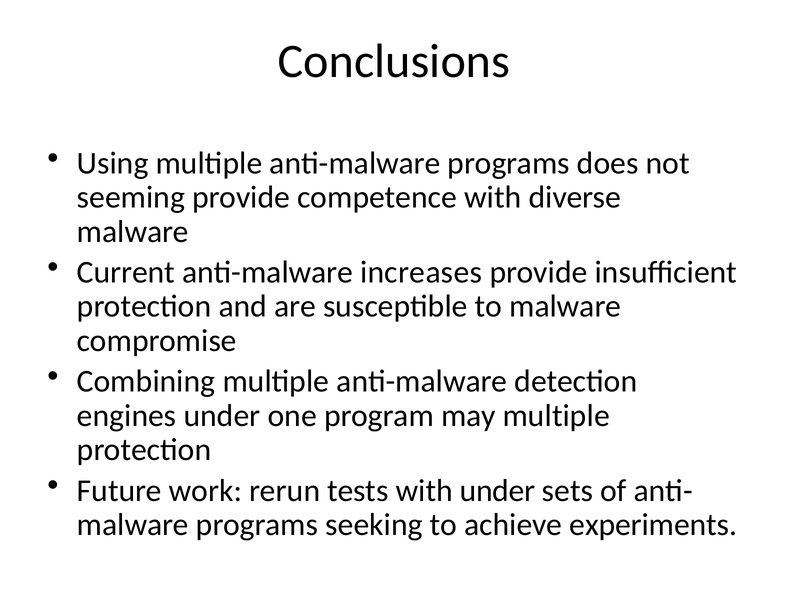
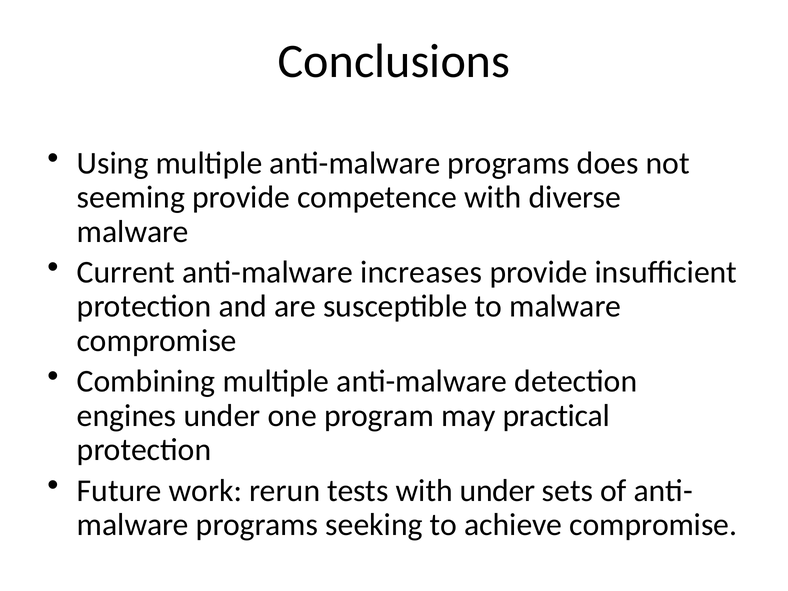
may multiple: multiple -> practical (556, 416)
achieve experiments: experiments -> compromise (653, 525)
